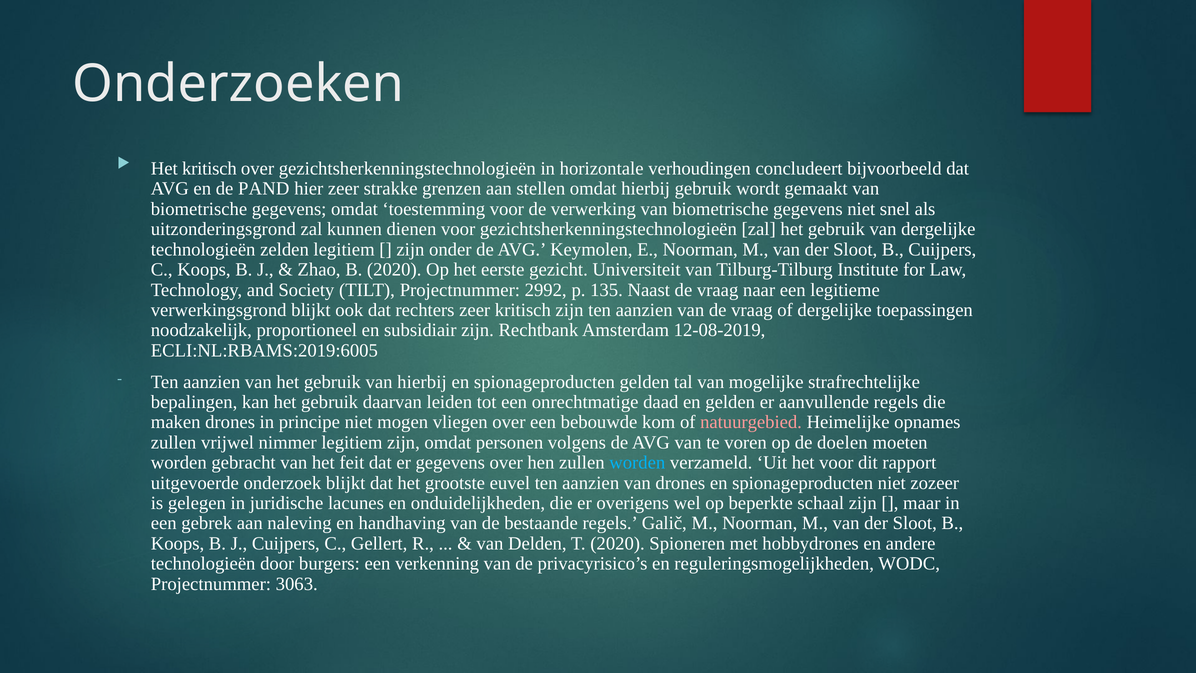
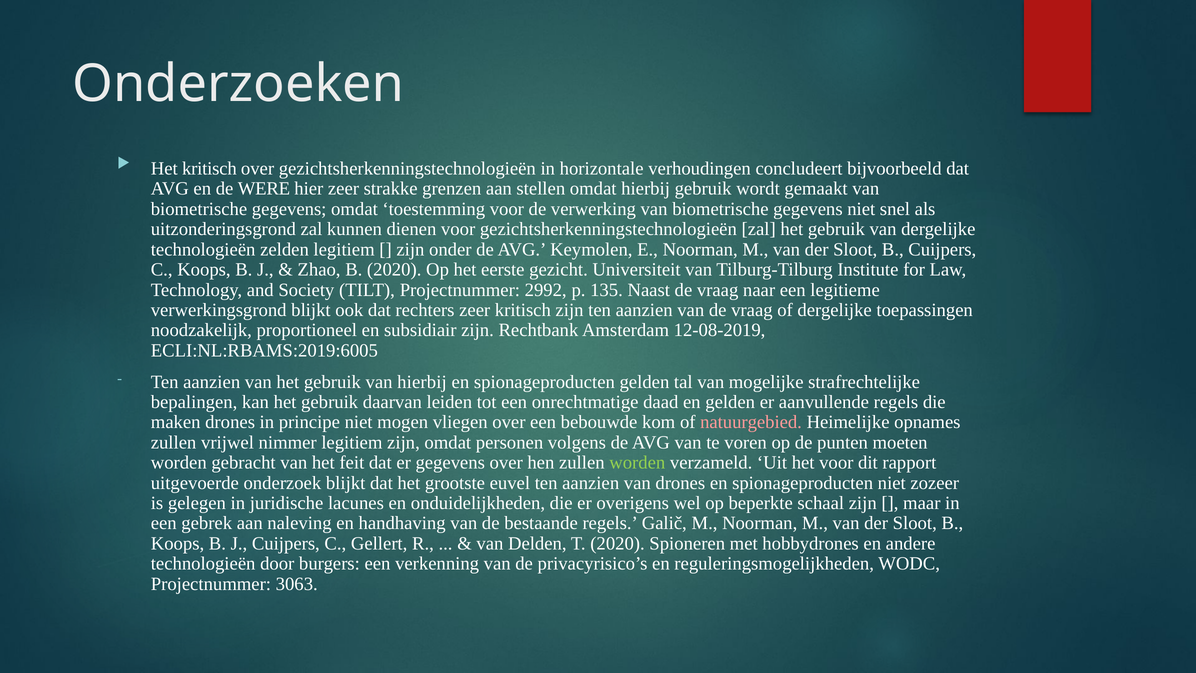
PAND: PAND -> WERE (264, 189)
doelen: doelen -> punten (842, 442)
worden colour: light blue -> light green (637, 463)
